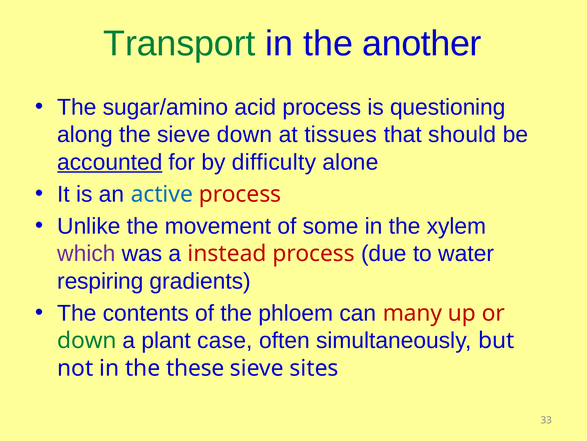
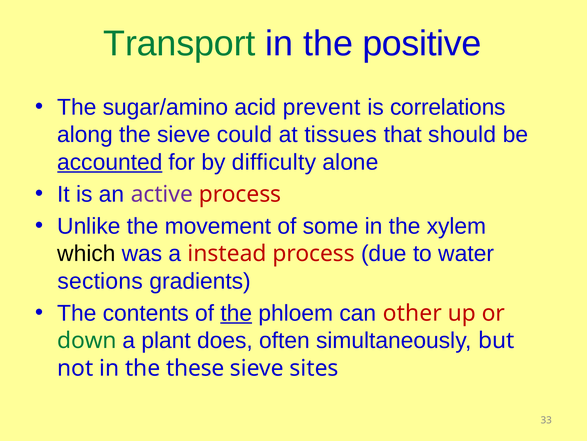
another: another -> positive (422, 44)
acid process: process -> prevent (322, 107)
questioning: questioning -> correlations (448, 107)
sieve down: down -> could (244, 135)
active colour: blue -> purple (162, 194)
which colour: purple -> black (86, 253)
respiring: respiring -> sections (100, 281)
the underline: none -> present (236, 313)
many: many -> other (412, 313)
case: case -> does (225, 340)
